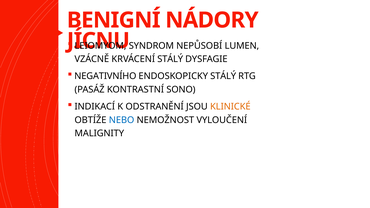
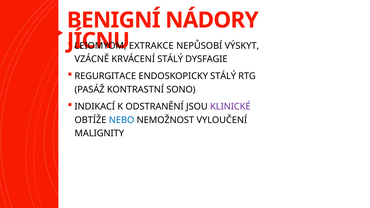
SYNDROM: SYNDROM -> EXTRAKCE (151, 46)
LUMEN: LUMEN -> VÝSKYT (242, 46)
NEGATIVNÍHO: NEGATIVNÍHO -> REGURGITACE (105, 76)
KLINICKÉ colour: orange -> purple (230, 107)
